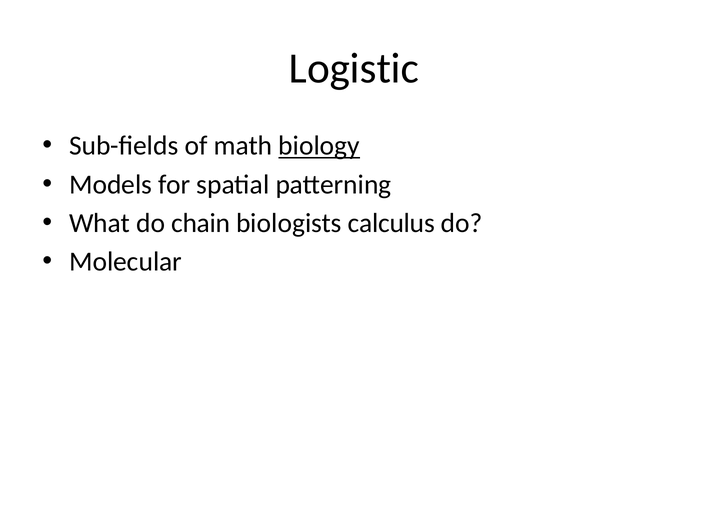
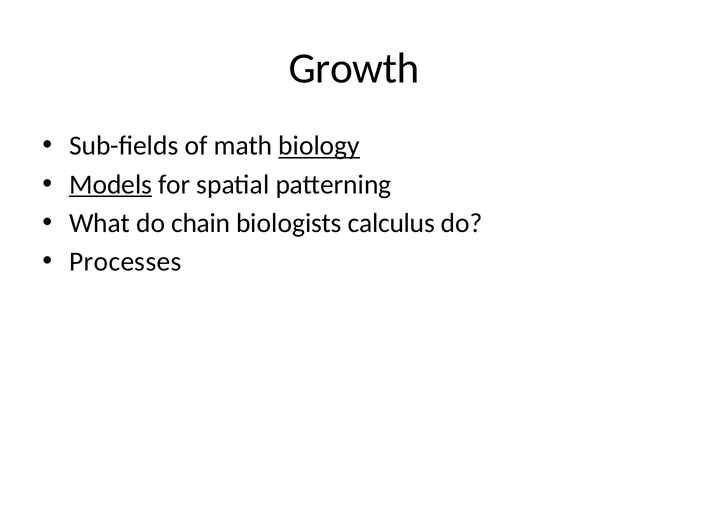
Logistic: Logistic -> Growth (354, 69)
Models underline: none -> present (111, 184)
Molecular: Molecular -> Processes (125, 262)
